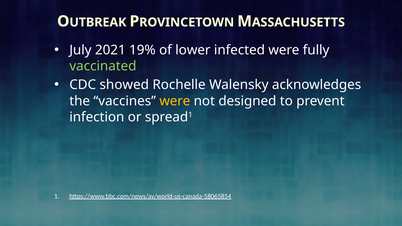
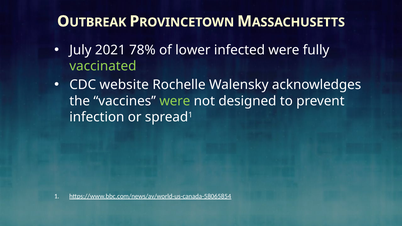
19%: 19% -> 78% (142, 50)
showed: showed -> website (124, 85)
were colour: yellow -> light green (175, 101)
